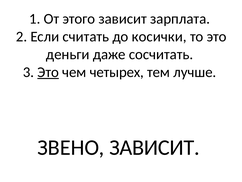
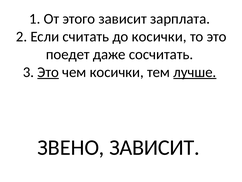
деньги: деньги -> поедет (68, 54)
чем четырех: четырех -> косички (117, 72)
лучше underline: none -> present (195, 72)
